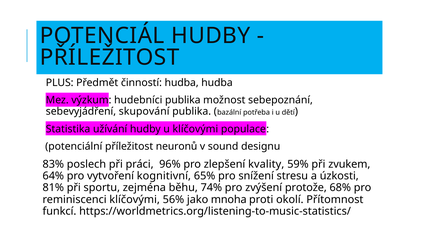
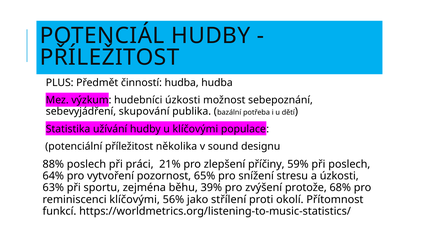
hudebníci publika: publika -> úzkosti (183, 100)
neuronů: neuronů -> několika (177, 147)
83%: 83% -> 88% (53, 164)
96%: 96% -> 21% (170, 164)
kvality: kvality -> příčiny (266, 164)
při zvukem: zvukem -> poslech (349, 164)
kognitivní: kognitivní -> pozornost (164, 176)
81%: 81% -> 63% (53, 188)
74%: 74% -> 39% (211, 188)
mnoha: mnoha -> střílení (229, 200)
